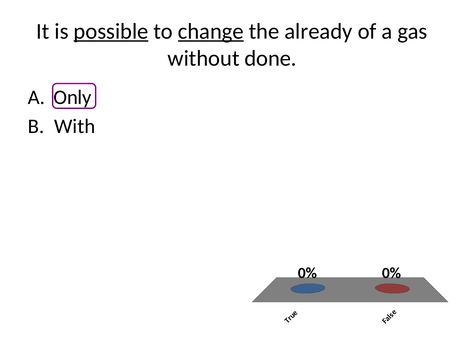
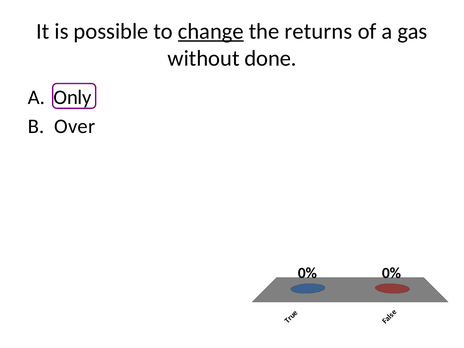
possible underline: present -> none (111, 31)
already: already -> returns (318, 31)
With: With -> Over (75, 126)
